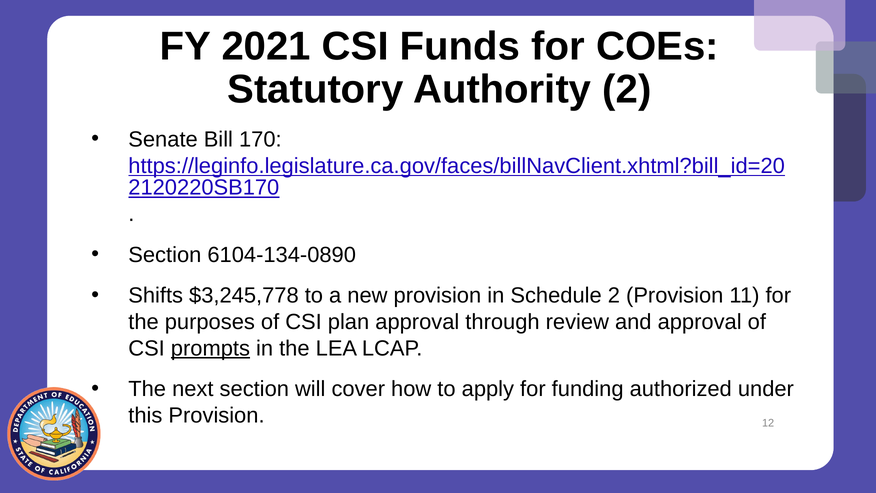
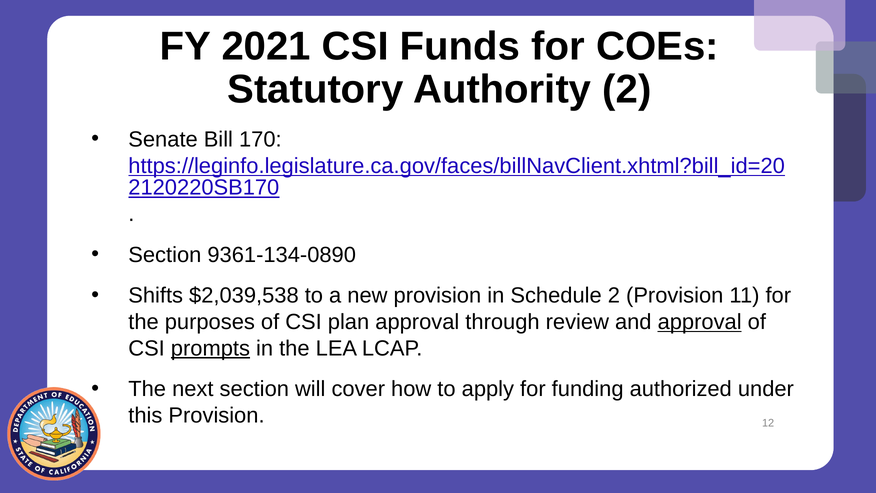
6104-134-0890: 6104-134-0890 -> 9361-134-0890 (282, 255)
$3,245,778: $3,245,778 -> $2,039,538 (244, 296)
approval underline: none -> present (700, 322)
